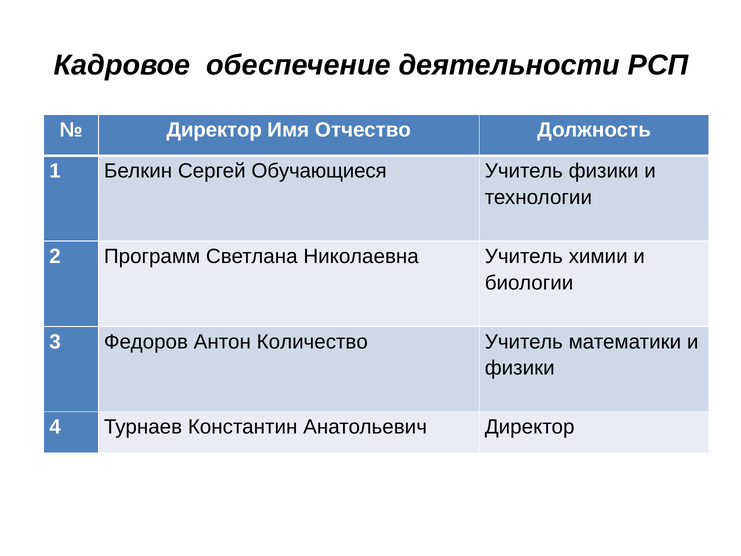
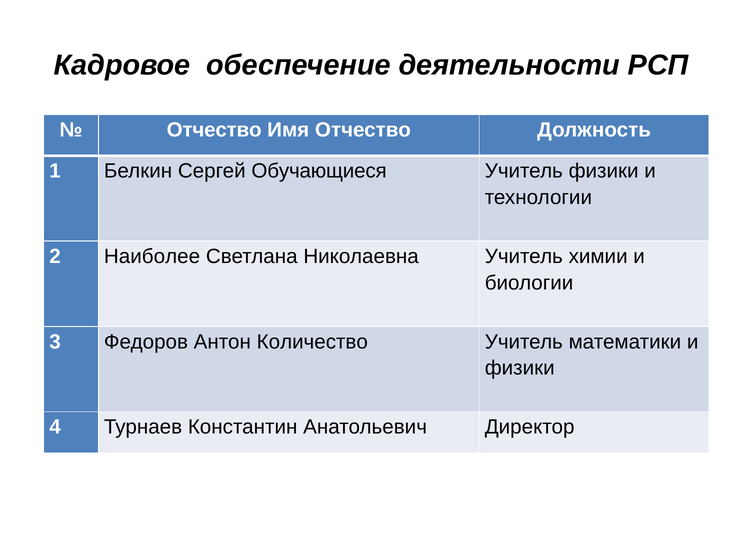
Директор: Директор -> Отчество (214, 130)
Программ: Программ -> Наиболее (152, 256)
